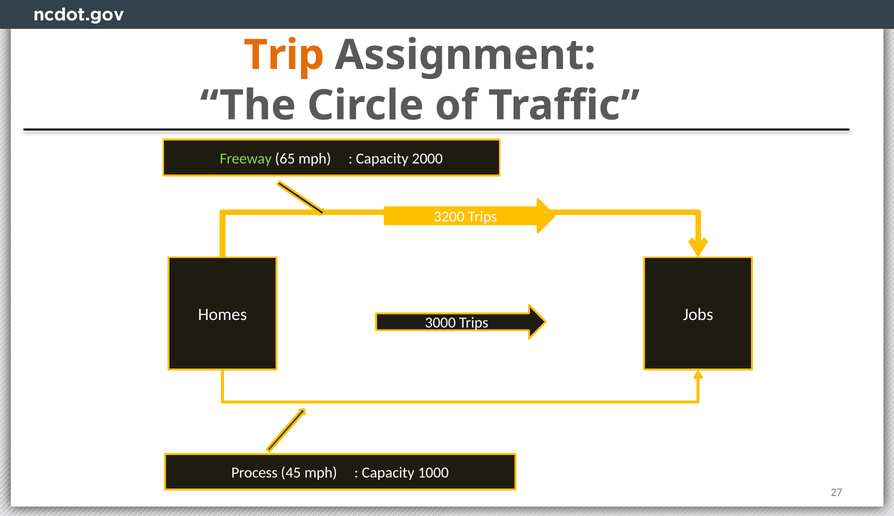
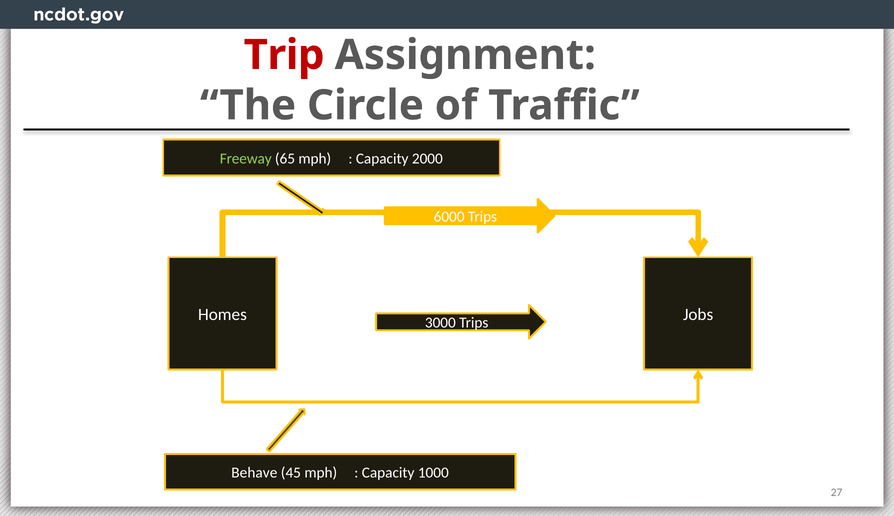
Trip colour: orange -> red (284, 55)
3200: 3200 -> 6000 (449, 217)
Process: Process -> Behave (254, 473)
